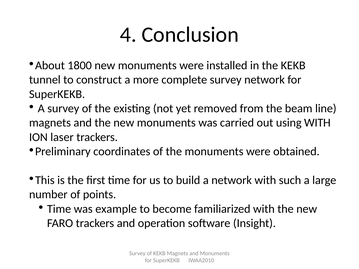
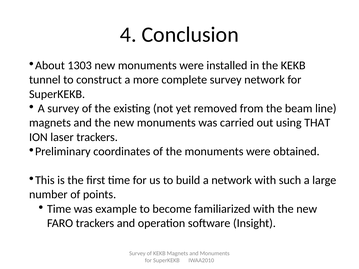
1800: 1800 -> 1303 (80, 65)
using WITH: WITH -> THAT (317, 123)
